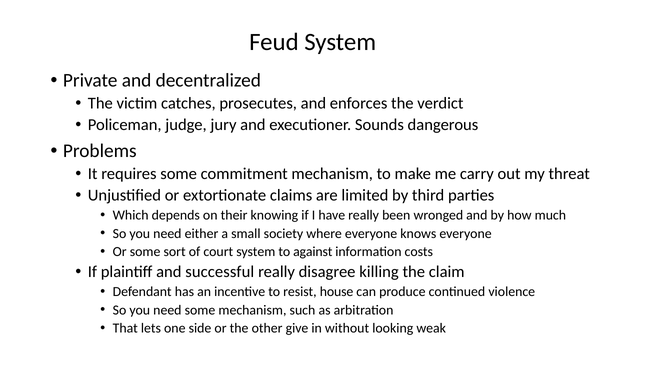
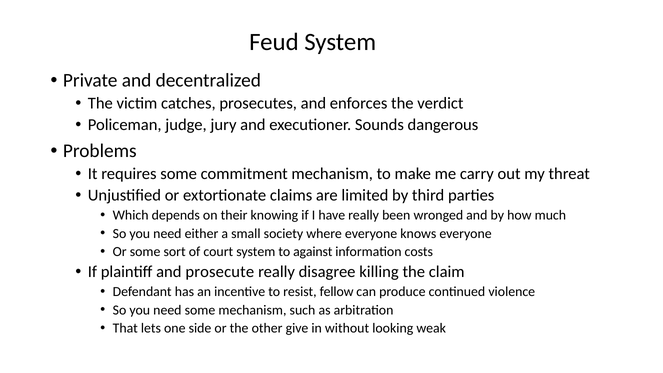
successful: successful -> prosecute (220, 272)
house: house -> fellow (337, 292)
